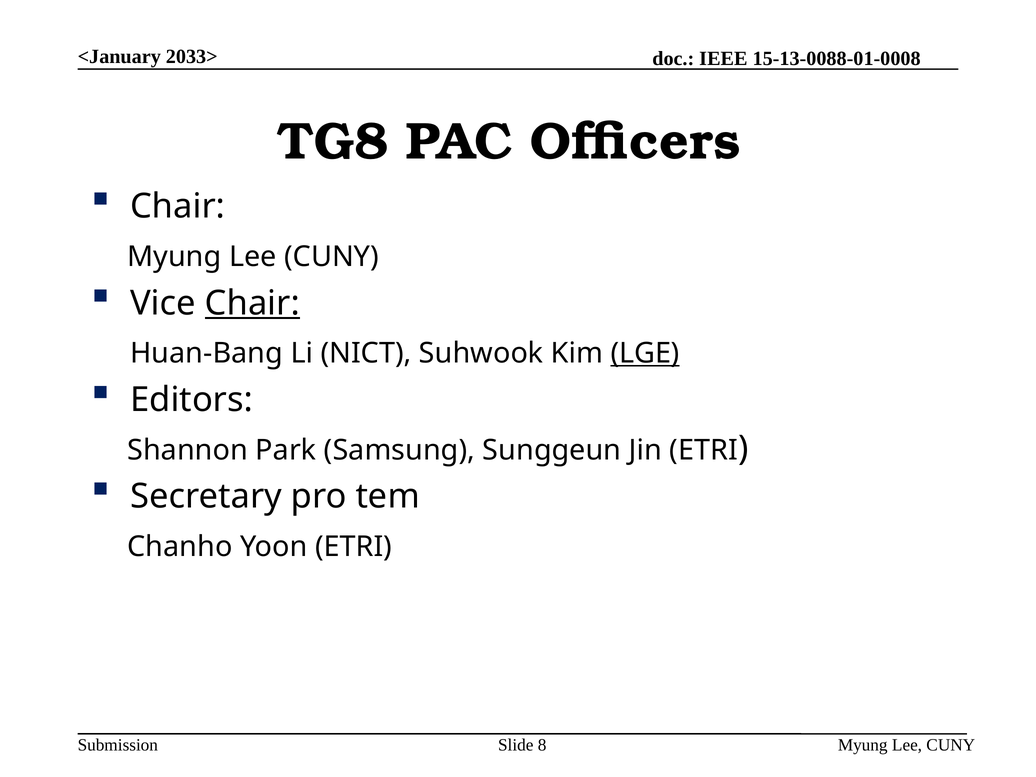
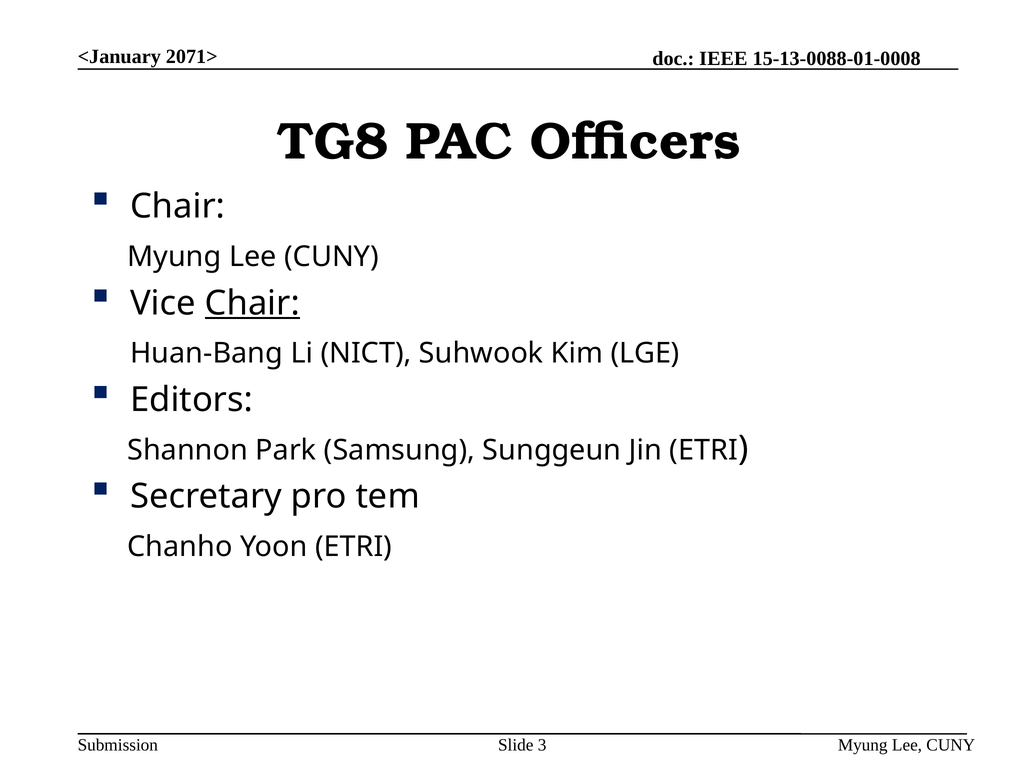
2033>: 2033> -> 2071> (192, 57)
LGE underline: present -> none (645, 353)
8: 8 -> 3 (542, 745)
